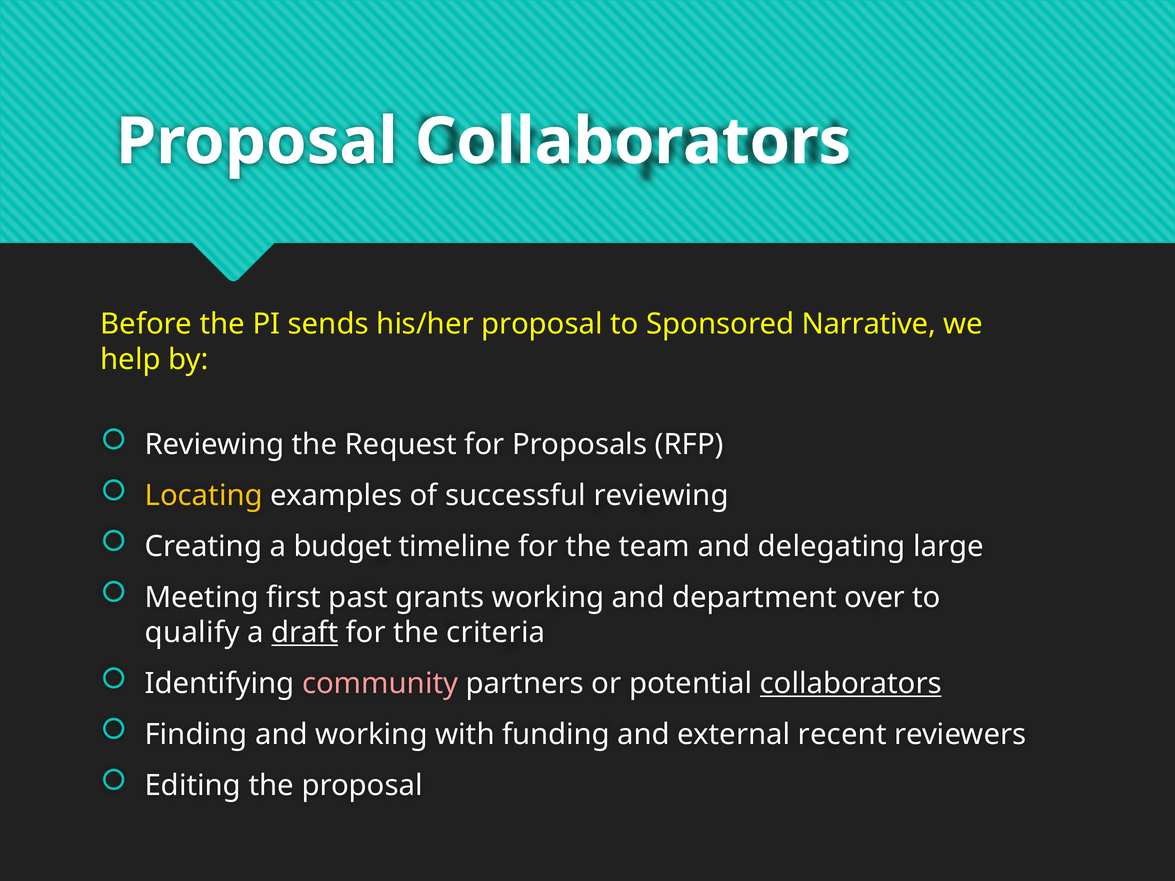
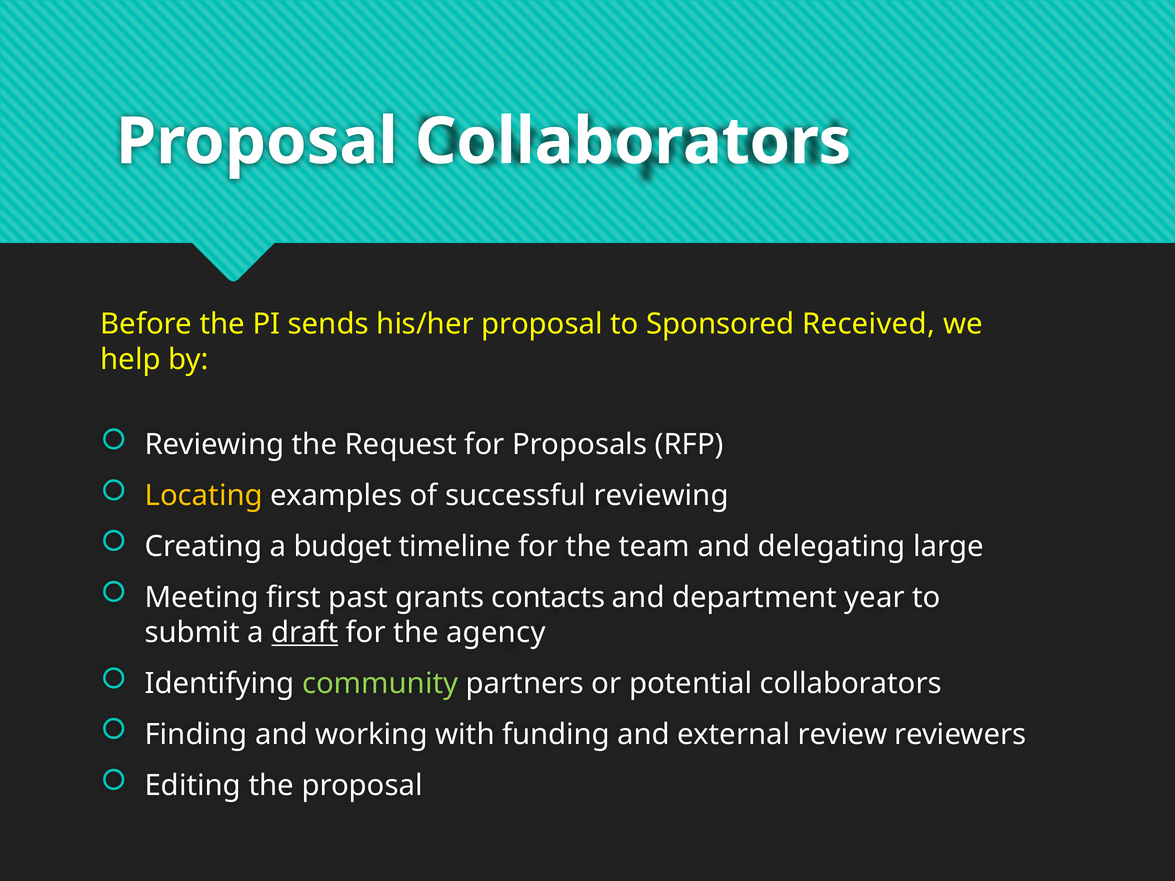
Narrative: Narrative -> Received (869, 324)
grants working: working -> contacts (548, 598)
over: over -> year (875, 598)
qualify: qualify -> submit (192, 633)
criteria: criteria -> agency (496, 633)
community colour: pink -> light green (380, 684)
collaborators underline: present -> none (851, 684)
recent: recent -> review (843, 735)
